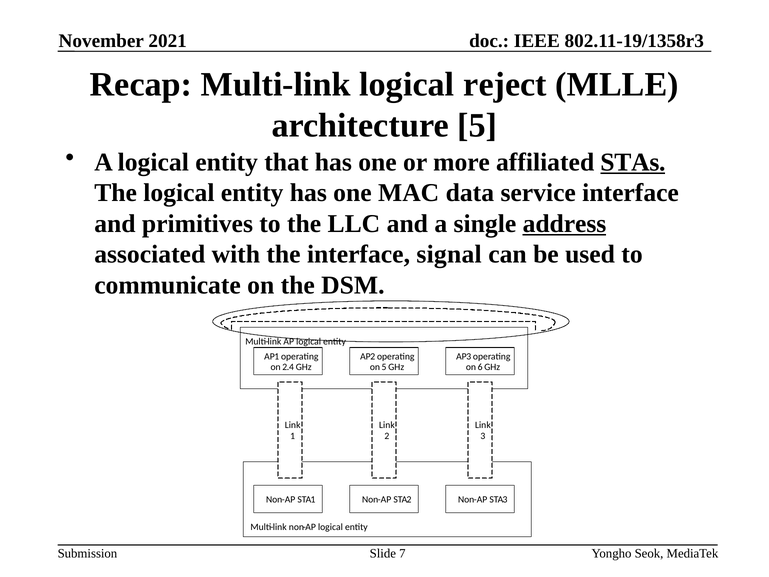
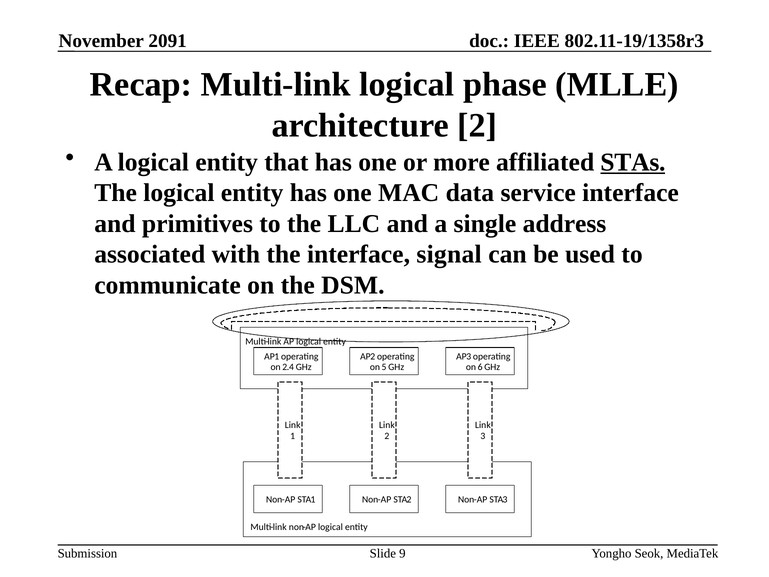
2021: 2021 -> 2091 (168, 41)
reject: reject -> phase (505, 84)
architecture 5: 5 -> 2 (477, 125)
address underline: present -> none (564, 224)
7: 7 -> 9 (402, 553)
